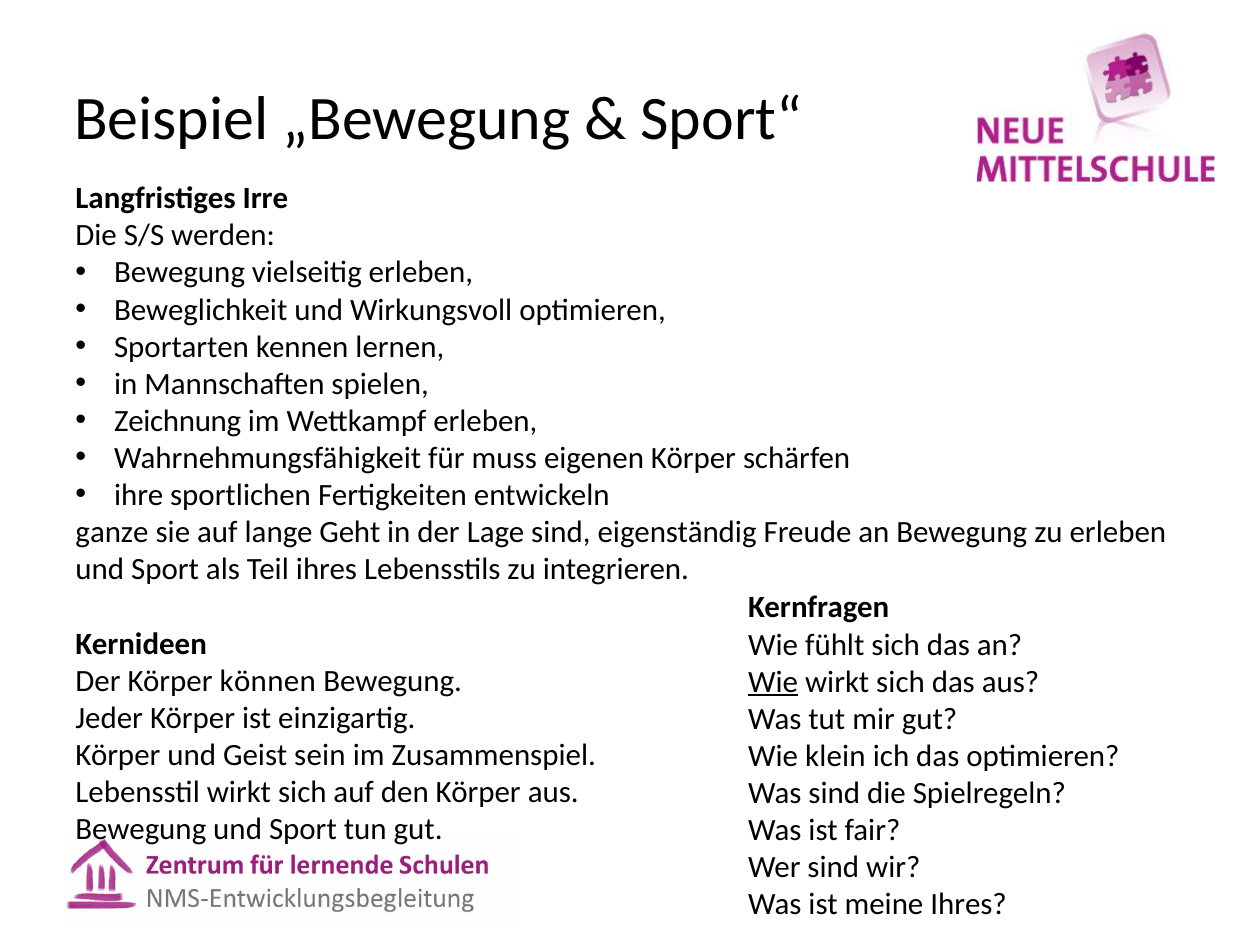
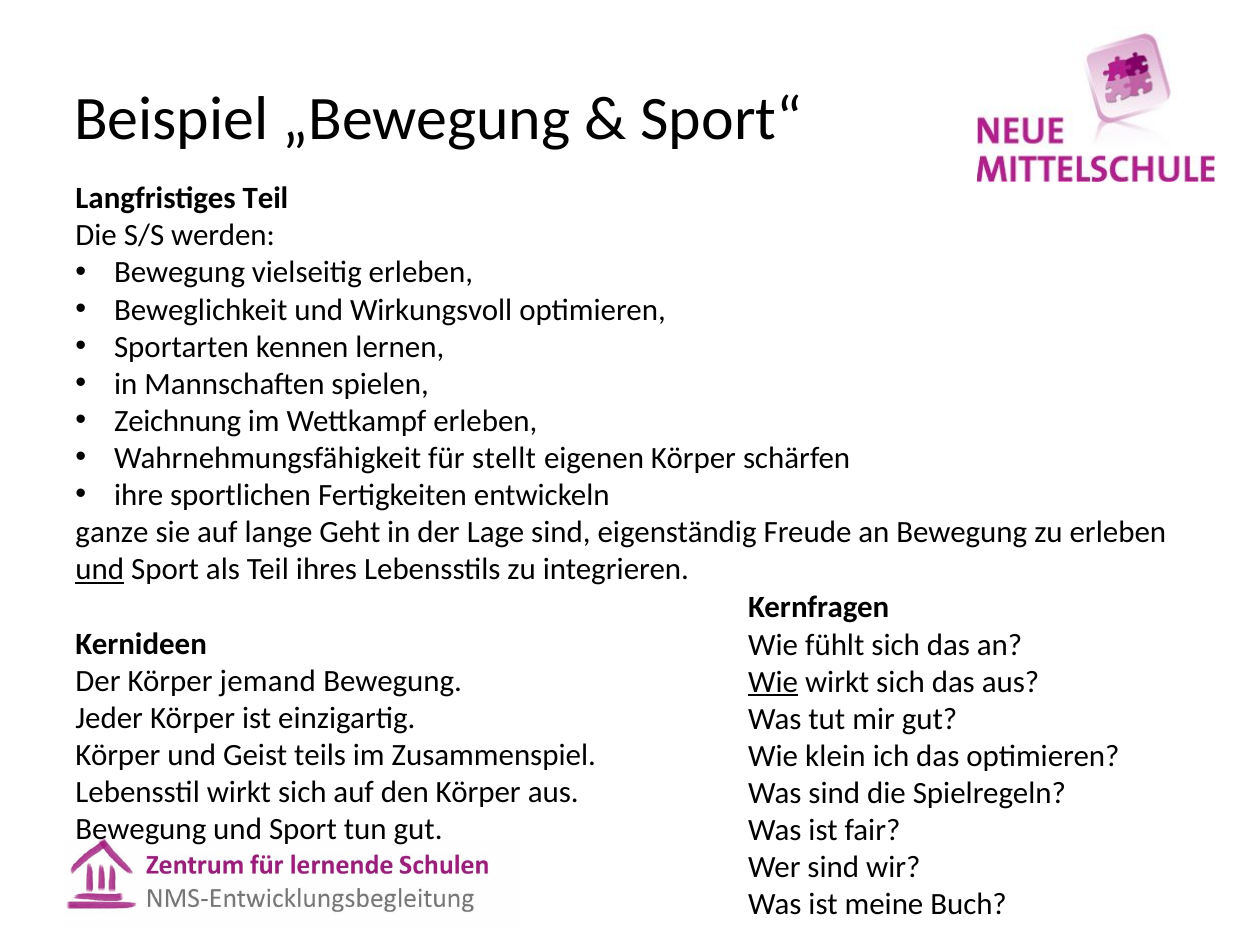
Langfristiges Irre: Irre -> Teil (265, 199)
muss: muss -> stellt (504, 459)
und underline: none -> present (100, 570)
können: können -> jemand (268, 681)
sein: sein -> teils (320, 756)
meine Ihres: Ihres -> Buch (969, 905)
